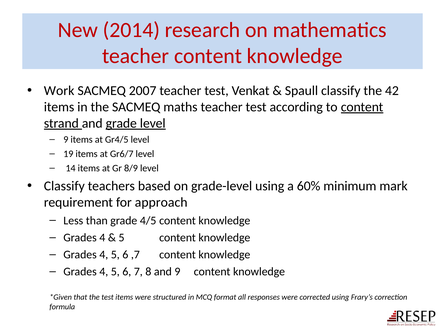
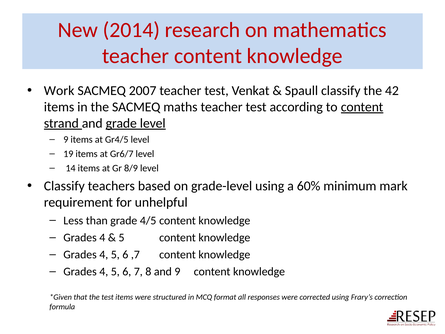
approach: approach -> unhelpful (161, 202)
